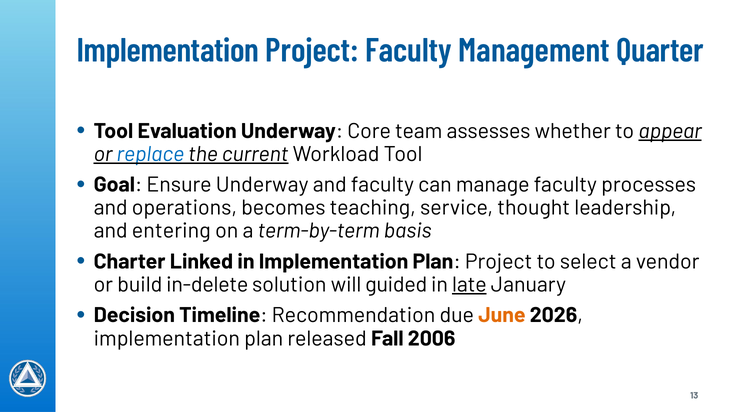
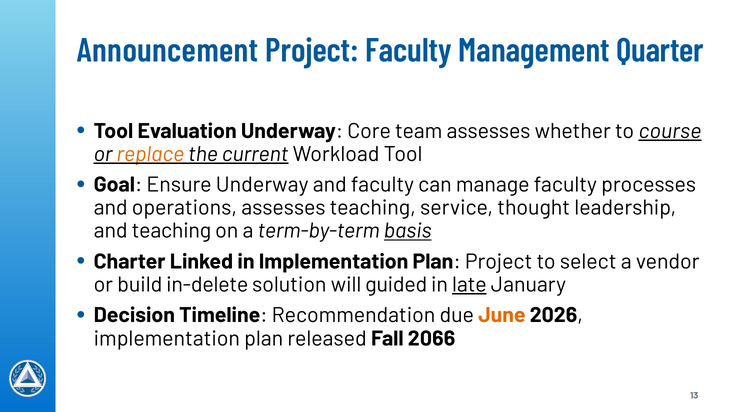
Implementation: Implementation -> Announcement (168, 51)
appear: appear -> course (670, 131)
replace colour: blue -> orange (150, 154)
operations becomes: becomes -> assesses (283, 208)
and entering: entering -> teaching (171, 231)
basis underline: none -> present (408, 231)
2006: 2006 -> 2066 (432, 338)
